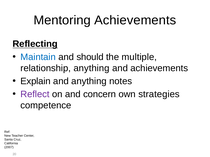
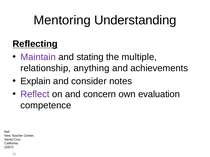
Mentoring Achievements: Achievements -> Understanding (135, 20)
Maintain colour: blue -> purple (38, 57)
should: should -> stating (90, 57)
and anything: anything -> consider (89, 81)
strategies: strategies -> evaluation (159, 94)
